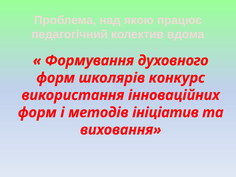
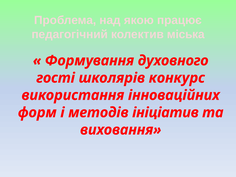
вдома: вдома -> міська (186, 34)
форм: форм -> гості (56, 78)
